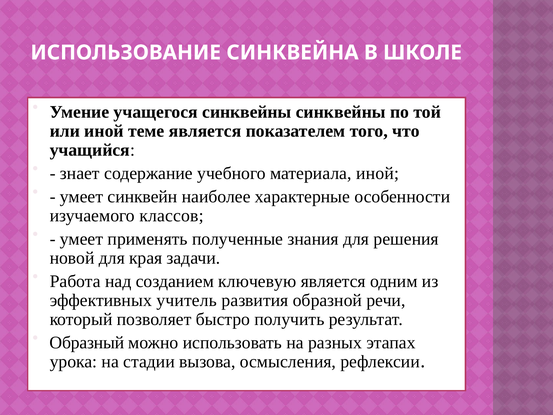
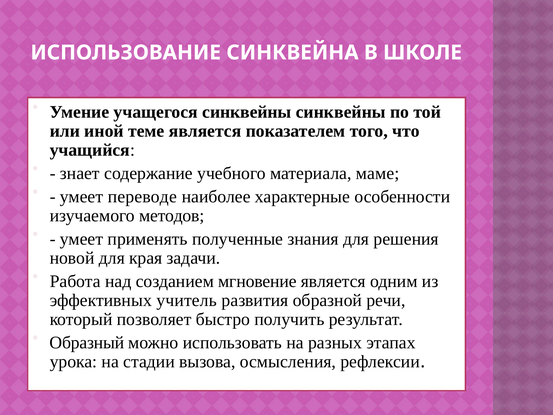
материала иной: иной -> маме (378, 173)
синквейн: синквейн -> переводе (142, 196)
классов: классов -> методов (172, 216)
ключевую: ключевую -> мгновение (257, 281)
